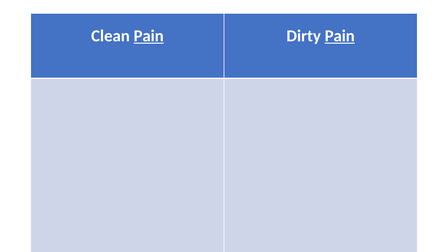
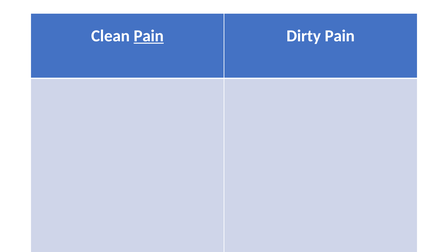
Pain underline: present -> none (340, 36)
